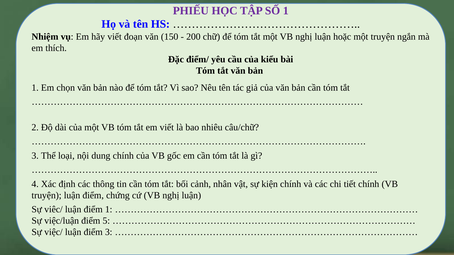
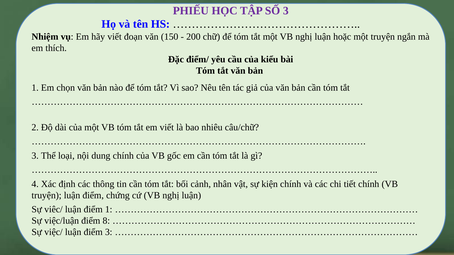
SỐ 1: 1 -> 3 (286, 11)
5: 5 -> 8 (106, 221)
